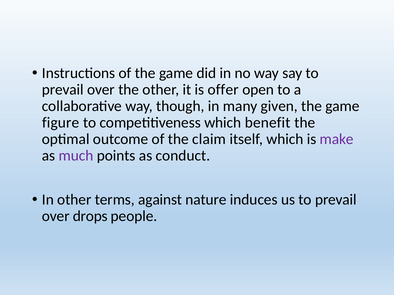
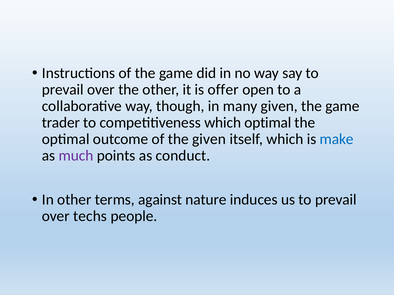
figure: figure -> trader (61, 123)
which benefit: benefit -> optimal (268, 123)
the claim: claim -> given (209, 139)
make colour: purple -> blue (337, 139)
drops: drops -> techs (90, 217)
